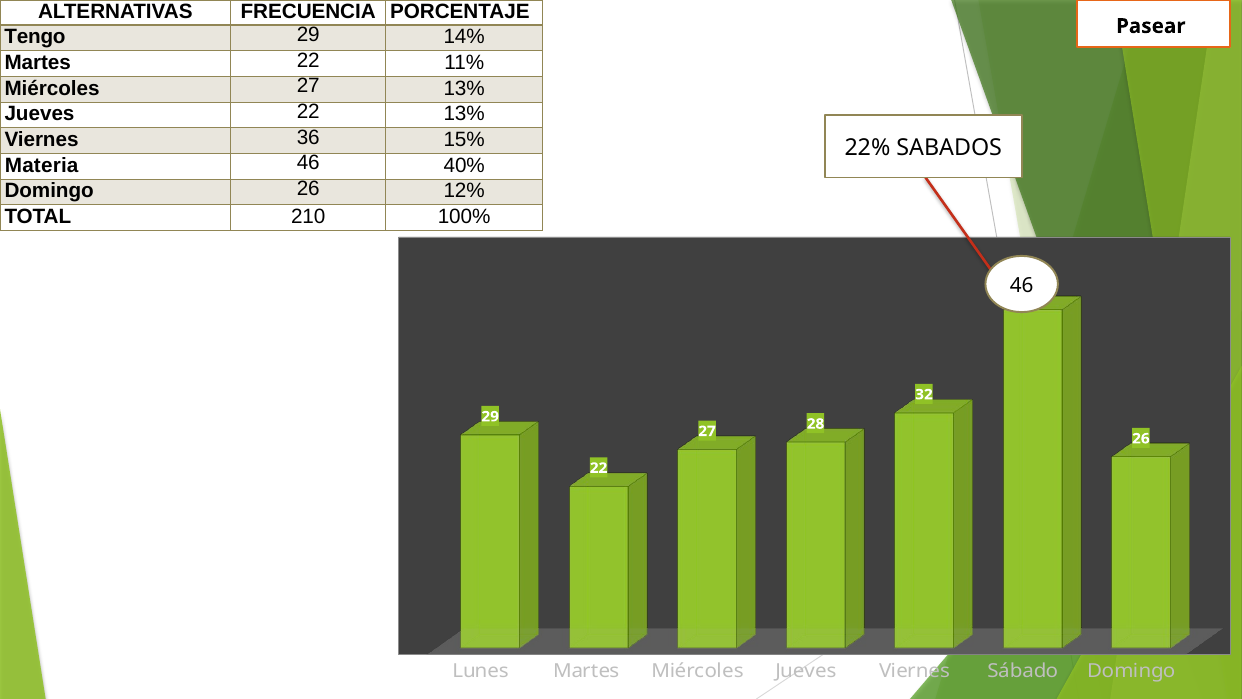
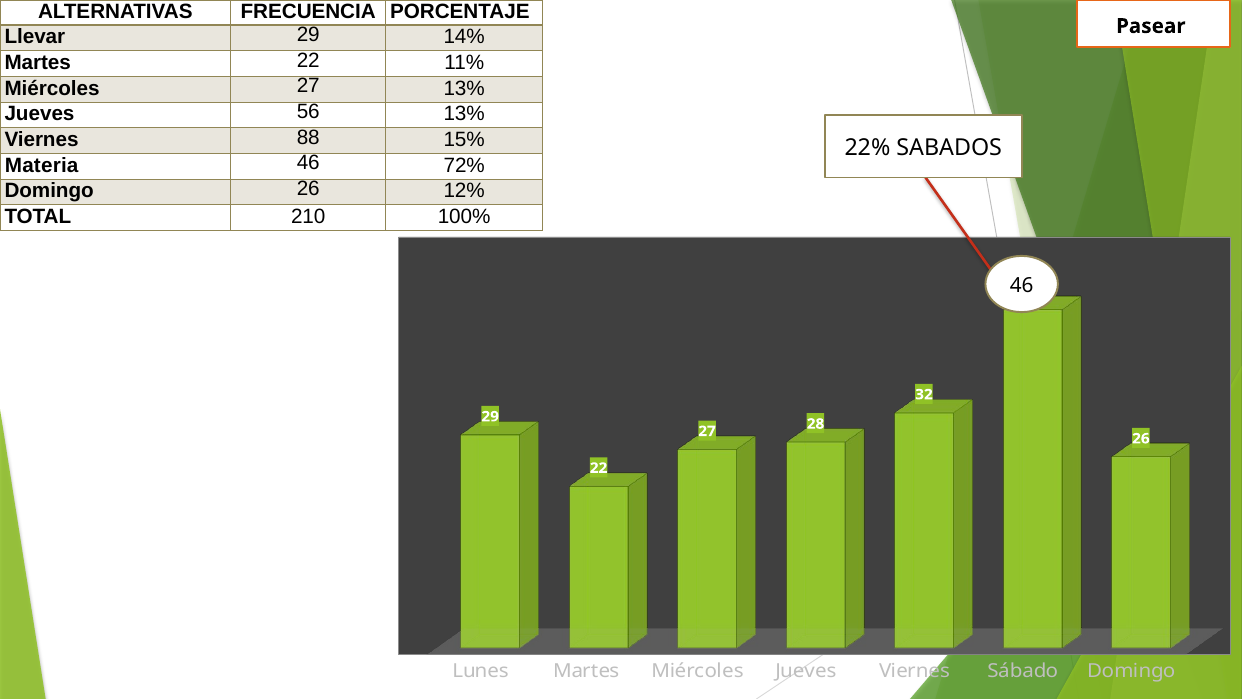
Tengo: Tengo -> Llevar (35, 37)
Jueves 22: 22 -> 56 (308, 112)
36: 36 -> 88 (308, 137)
40%: 40% -> 72% (464, 165)
